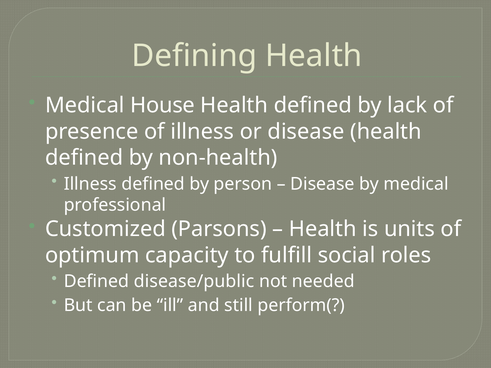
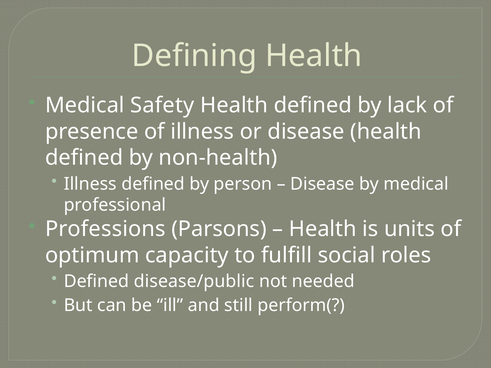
House: House -> Safety (162, 105)
Customized: Customized -> Professions (105, 229)
